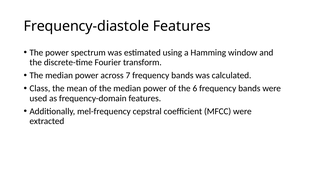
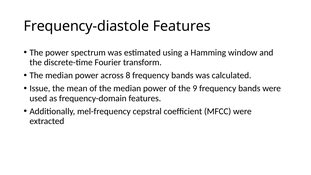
7: 7 -> 8 (128, 75)
Class: Class -> Issue (40, 88)
6: 6 -> 9 (195, 88)
